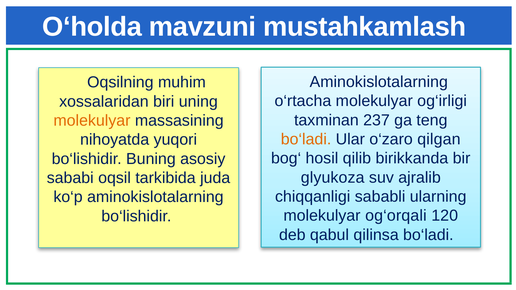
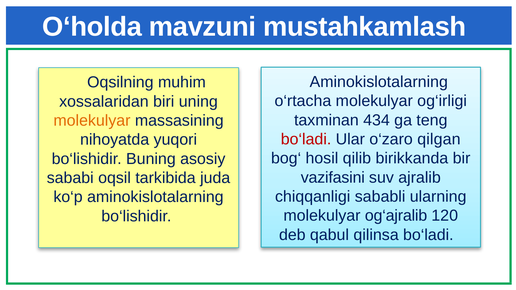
237: 237 -> 434 (377, 120)
bo‘ladi colour: orange -> red (306, 139)
glyukoza: glyukoza -> vazifasini (333, 178)
og‘orqali: og‘orqali -> og‘ajralib (396, 216)
